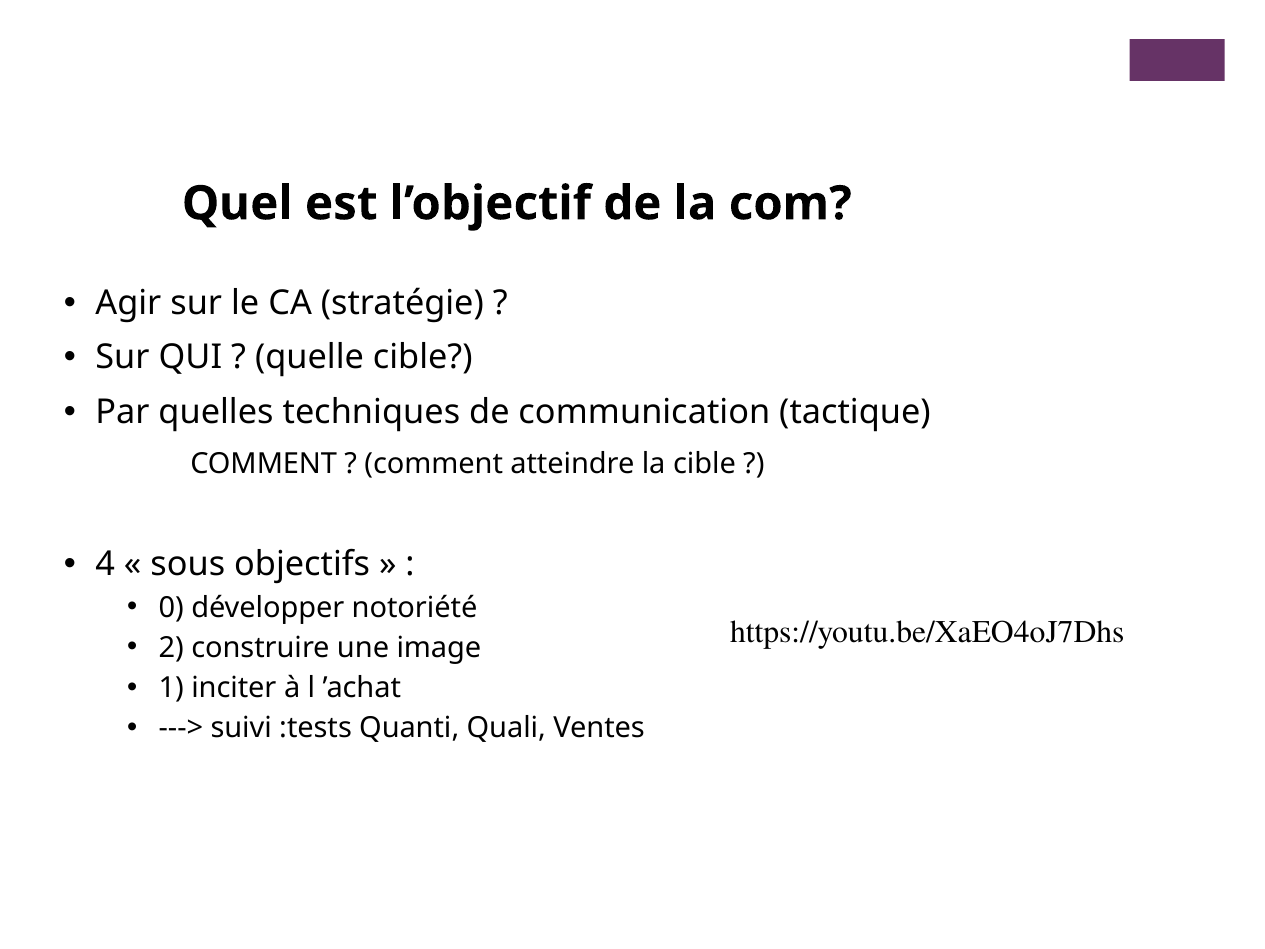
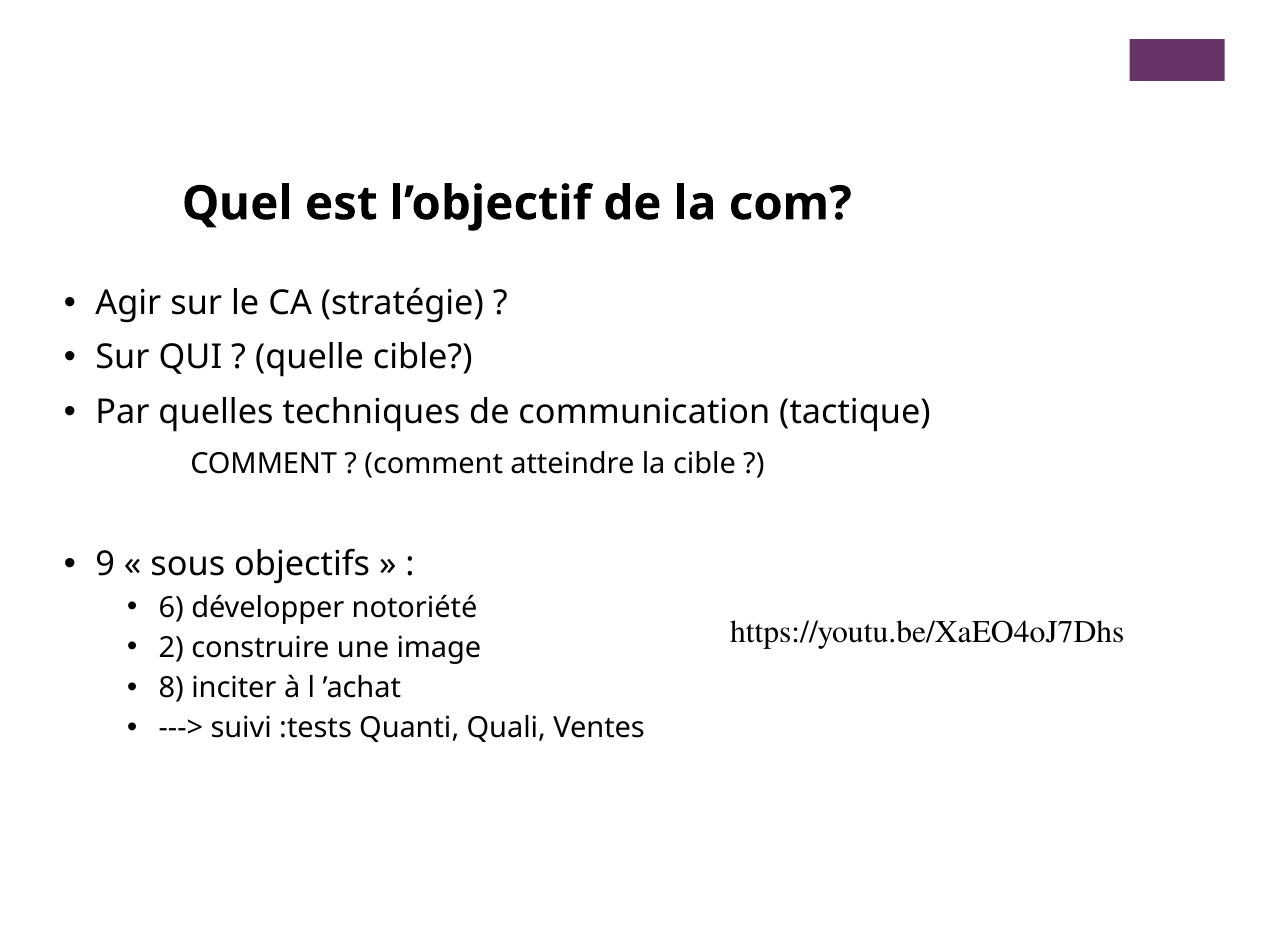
4: 4 -> 9 (105, 564)
0: 0 -> 6 (171, 607)
1: 1 -> 8 (171, 687)
